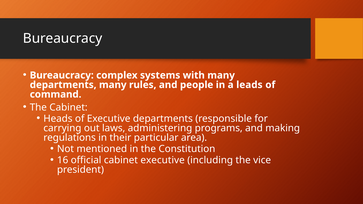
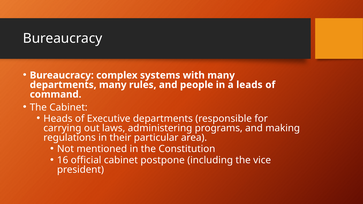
cabinet executive: executive -> postpone (163, 160)
